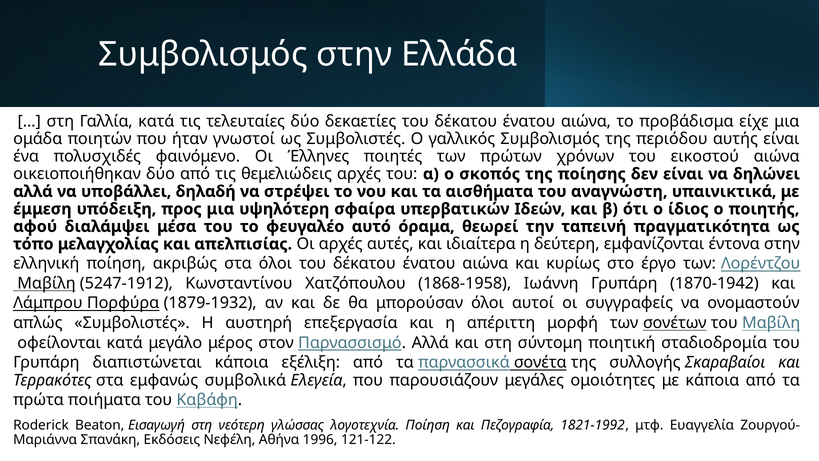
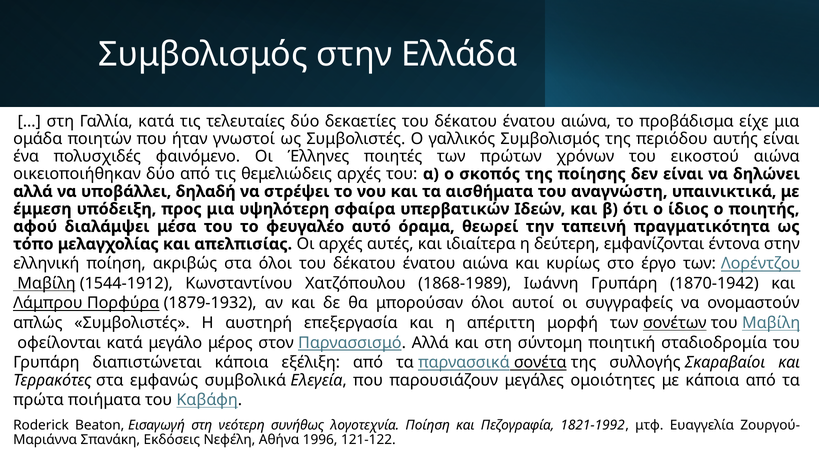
5247-1912: 5247-1912 -> 1544-1912 (126, 283)
1868-1958: 1868-1958 -> 1868-1989 (465, 283)
γλώσσας: γλώσσας -> συνήθως (298, 425)
